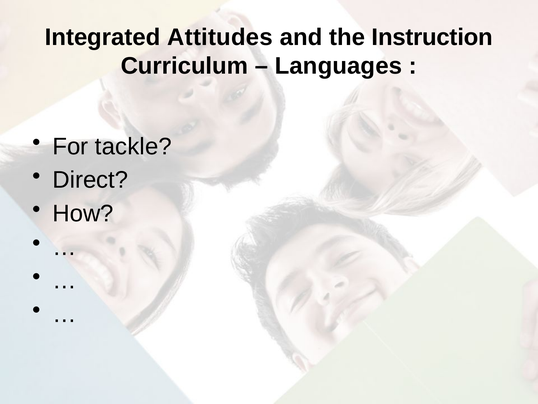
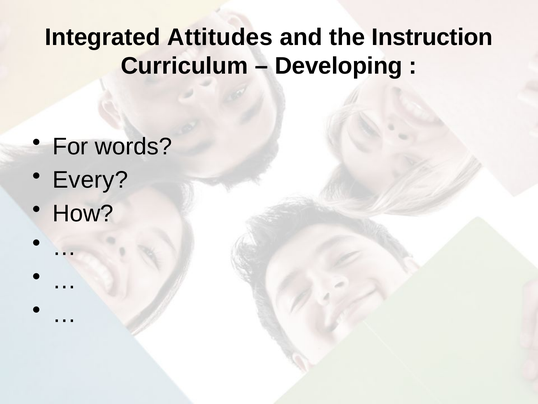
Languages: Languages -> Developing (339, 66)
tackle: tackle -> words (133, 146)
Direct: Direct -> Every (90, 180)
